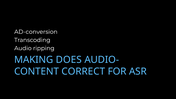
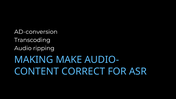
DOES: DOES -> MAKE (69, 60)
